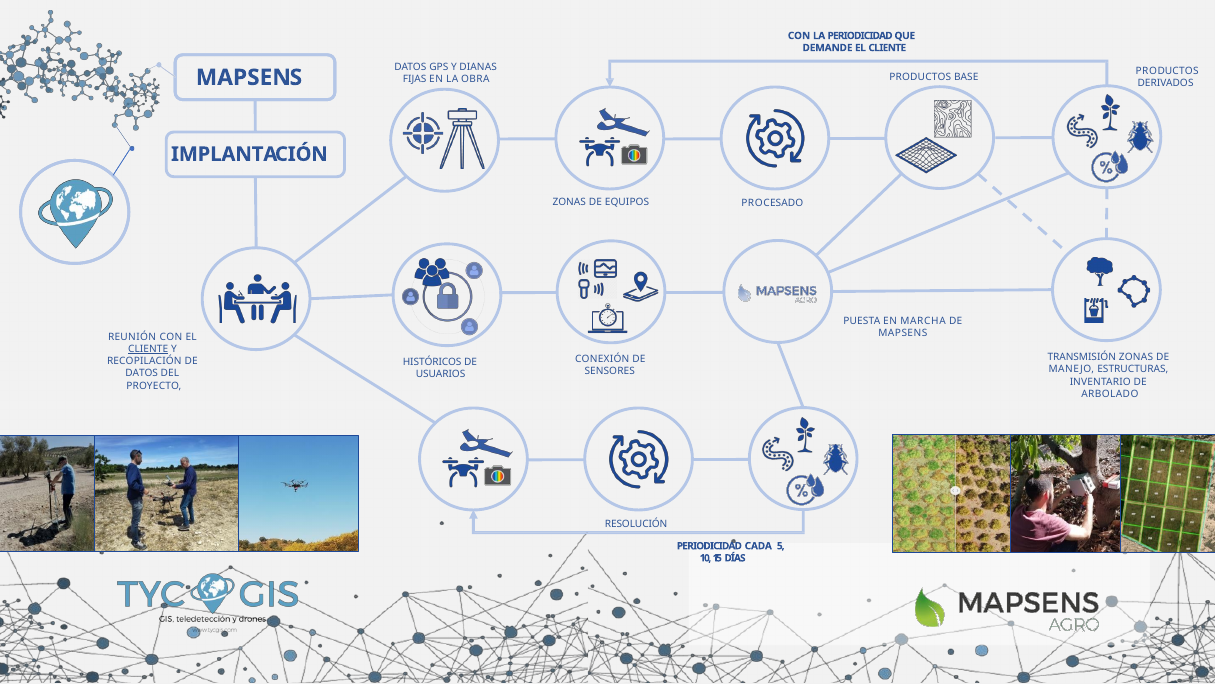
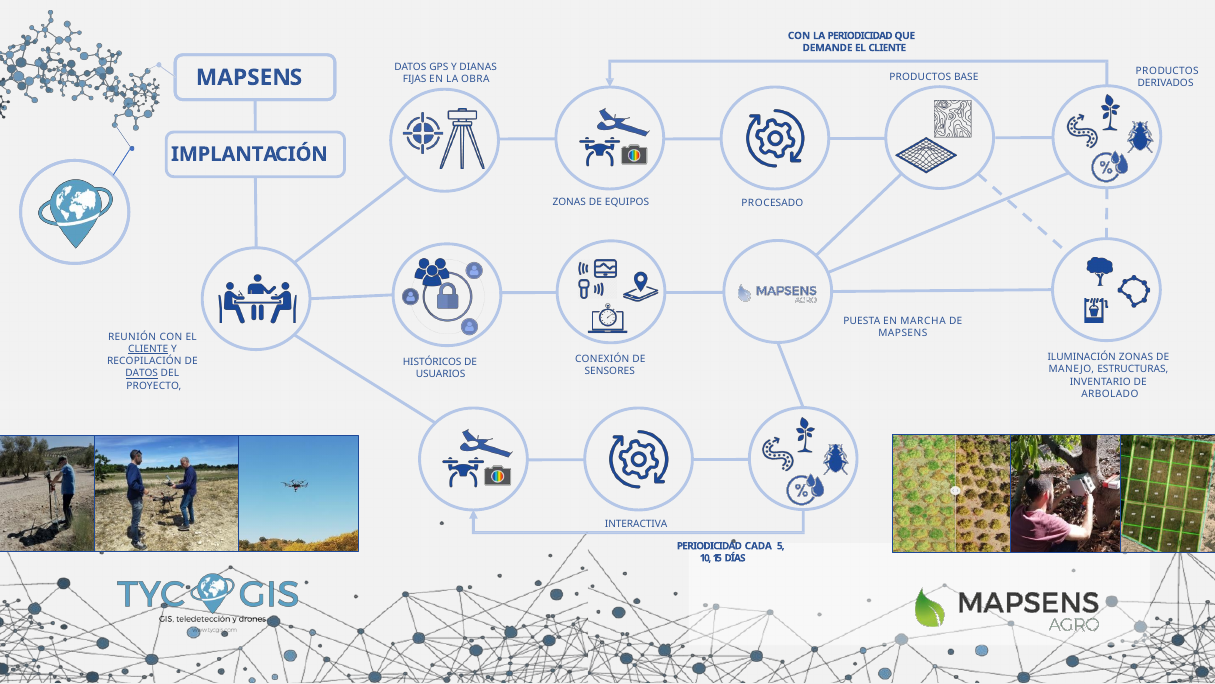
TRANSMISIÓN: TRANSMISIÓN -> ILUMINACIÓN (1082, 357)
DATOS underline: none -> present (142, 373)
RESOLUCIÓN: RESOLUCIÓN -> INTERACTIVA (636, 524)
